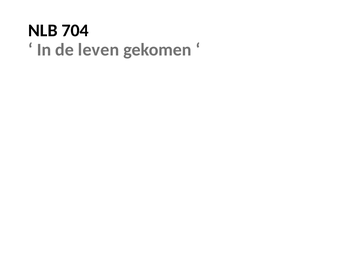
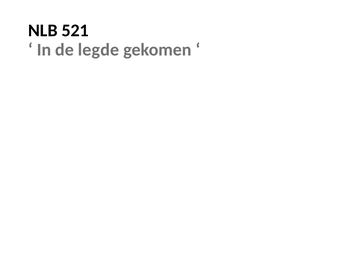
704: 704 -> 521 (75, 30)
leven: leven -> legde (99, 50)
